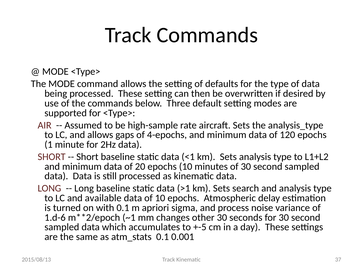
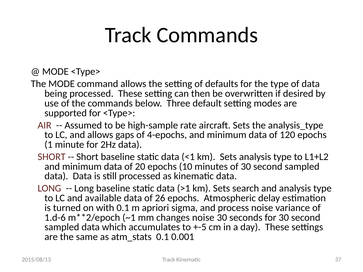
of 10: 10 -> 26 (160, 198)
changes other: other -> noise (203, 218)
